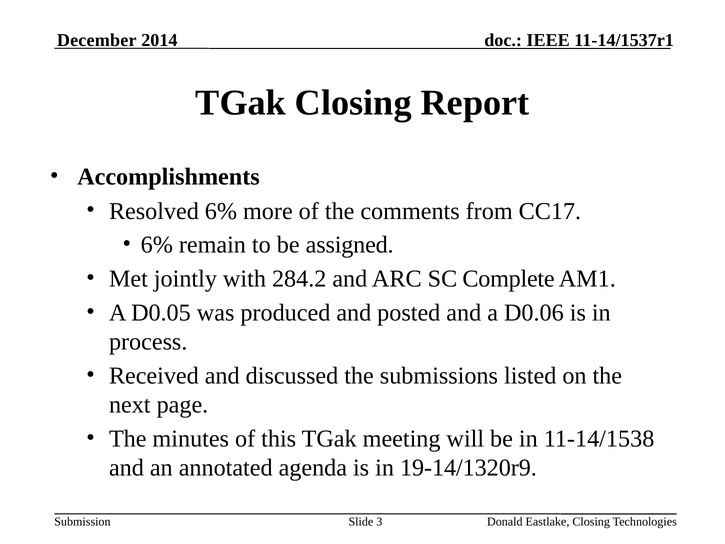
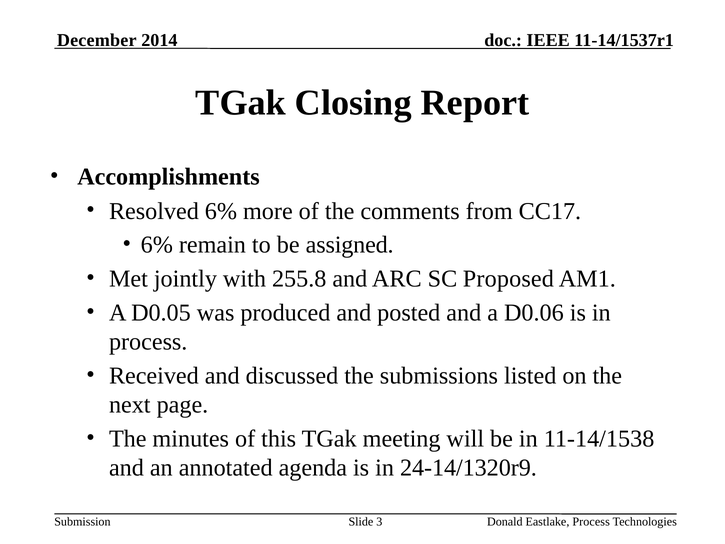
284.2: 284.2 -> 255.8 (299, 279)
Complete: Complete -> Proposed (508, 279)
19-14/1320r9: 19-14/1320r9 -> 24-14/1320r9 (468, 468)
Eastlake Closing: Closing -> Process (591, 521)
